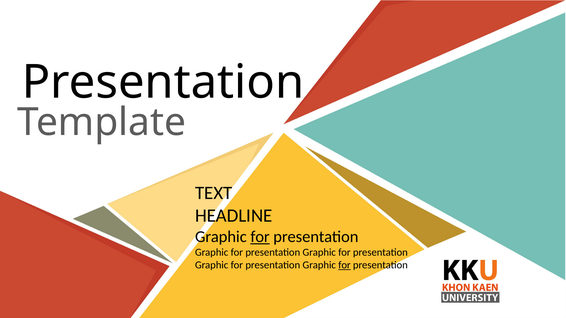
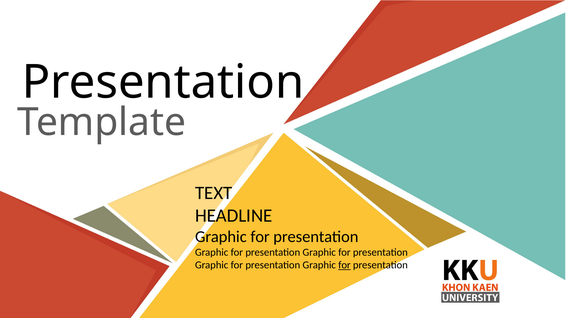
for underline: present -> none (260, 237)
